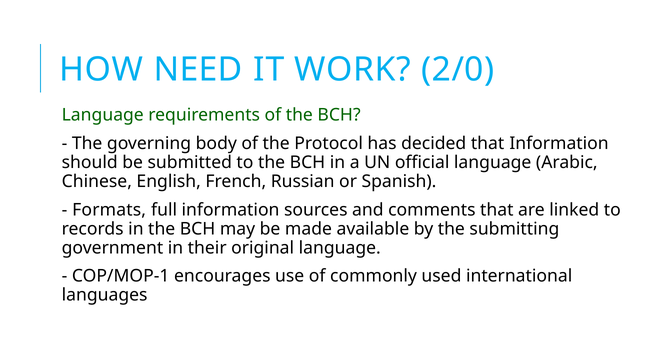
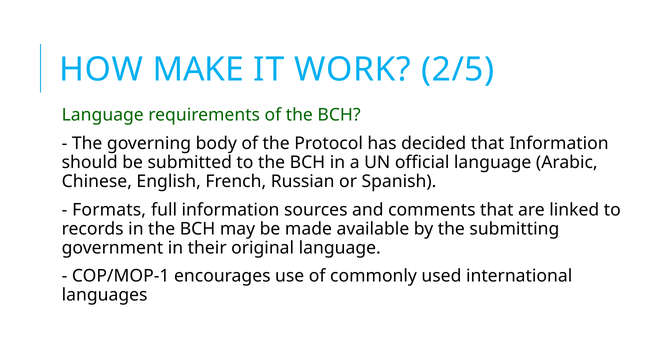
NEED: NEED -> MAKE (198, 70)
2/0: 2/0 -> 2/5 (458, 70)
